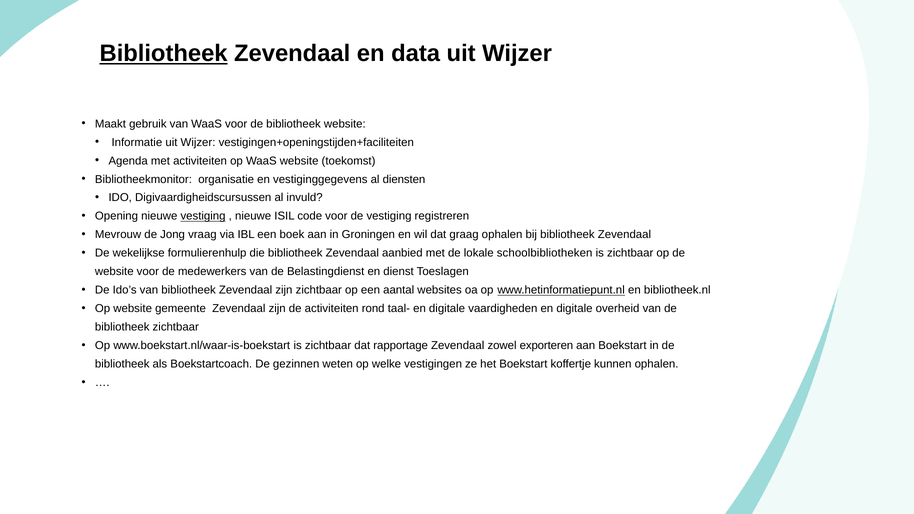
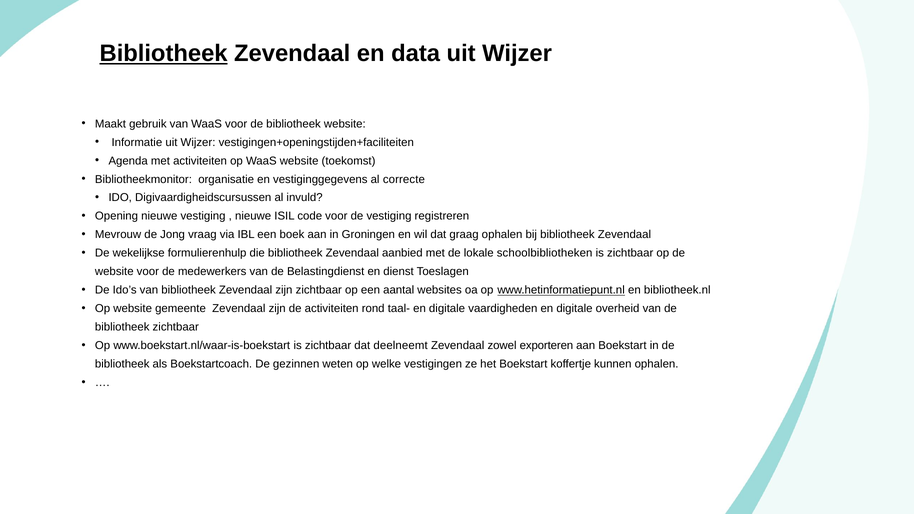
diensten: diensten -> correcte (404, 179)
vestiging underline: present -> none (203, 216)
rapportage: rapportage -> deelneemt (401, 346)
